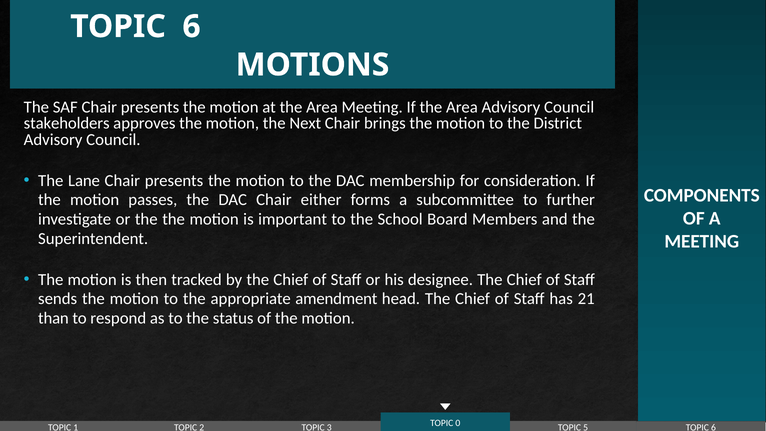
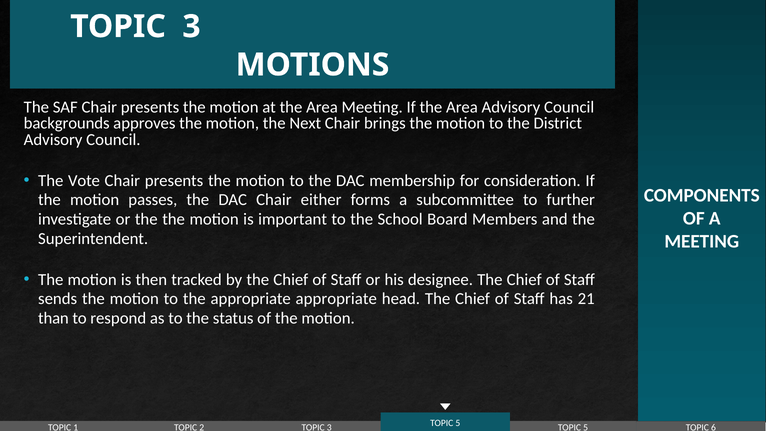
6: 6 -> 3 (192, 27)
stakeholders: stakeholders -> backgrounds (67, 123)
Lane: Lane -> Vote (84, 180)
appropriate amendment: amendment -> appropriate (336, 299)
0: 0 -> 5 (458, 423)
